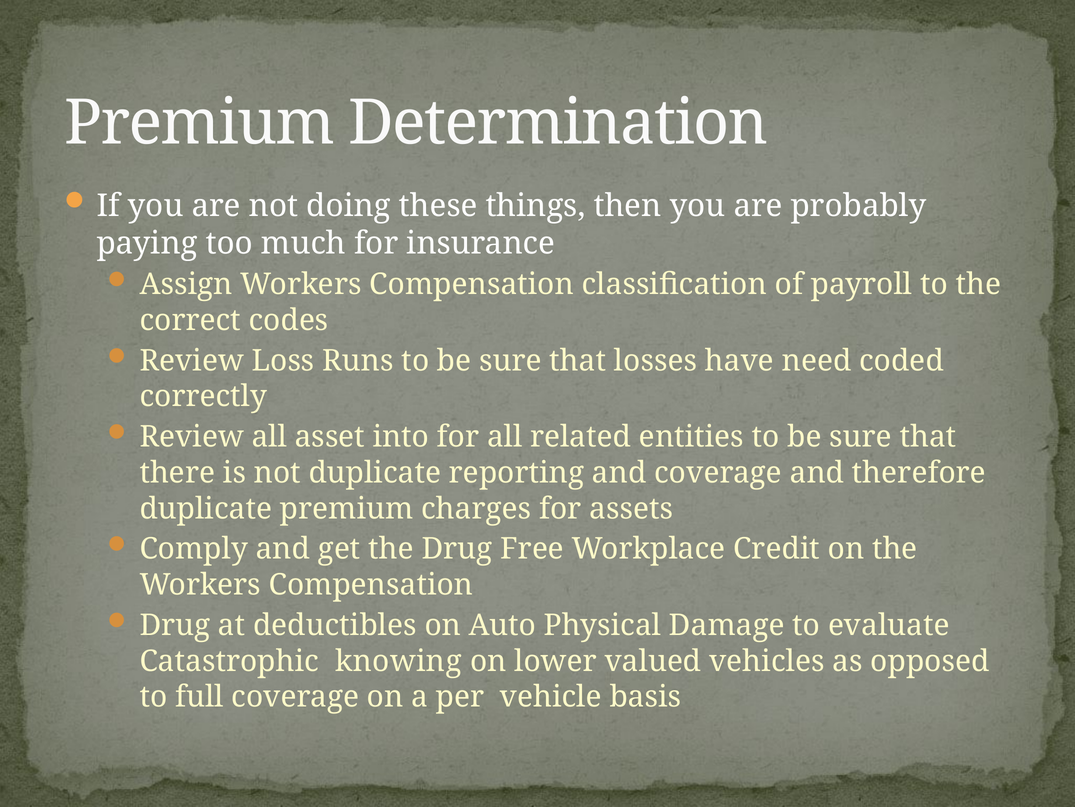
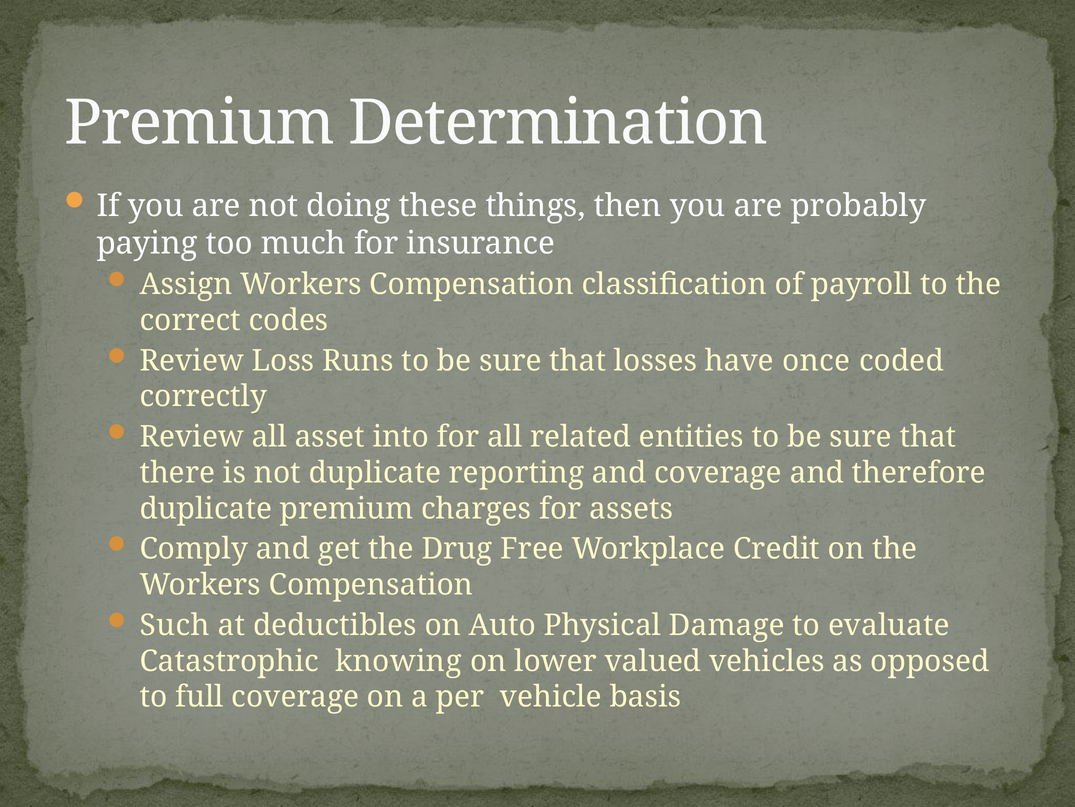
need: need -> once (816, 360)
Drug: Drug -> Such (175, 625)
